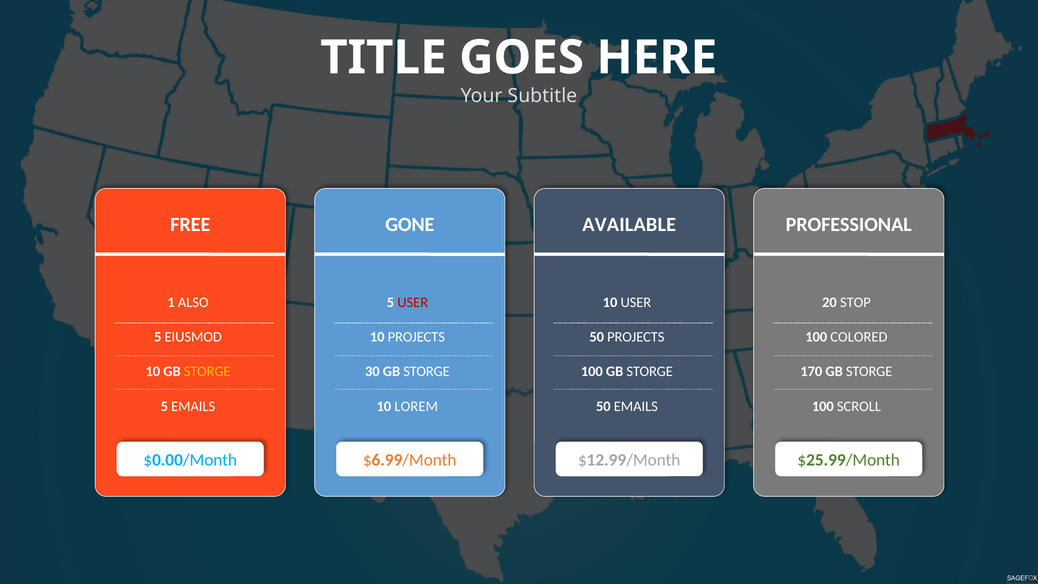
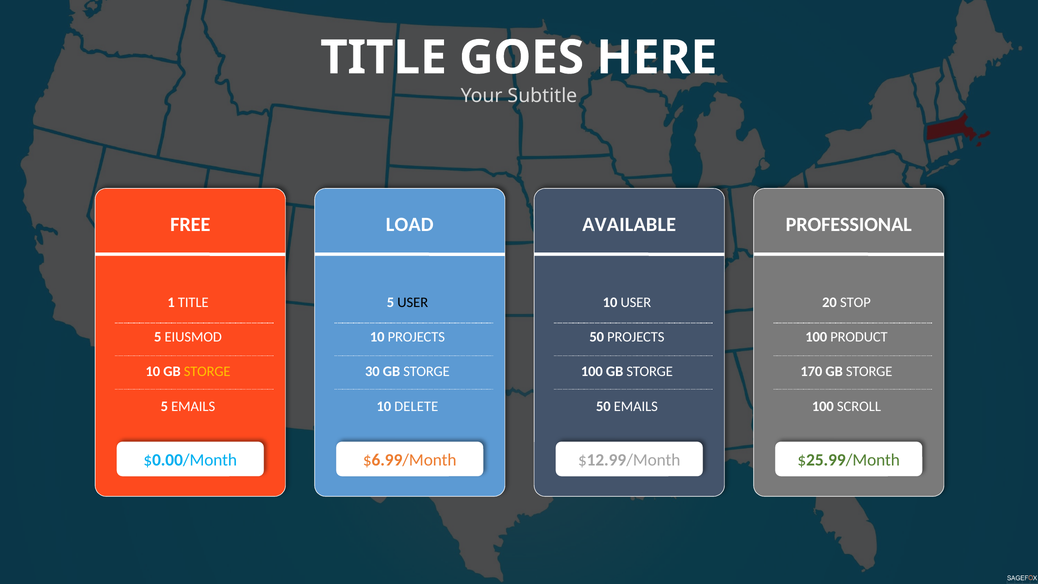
GONE: GONE -> LOAD (410, 224)
1 ALSO: ALSO -> TITLE (193, 302)
USER colour: red -> black (413, 302)
COLORED: COLORED -> PRODUCT (859, 337)
LOREM: LOREM -> DELETE (416, 406)
